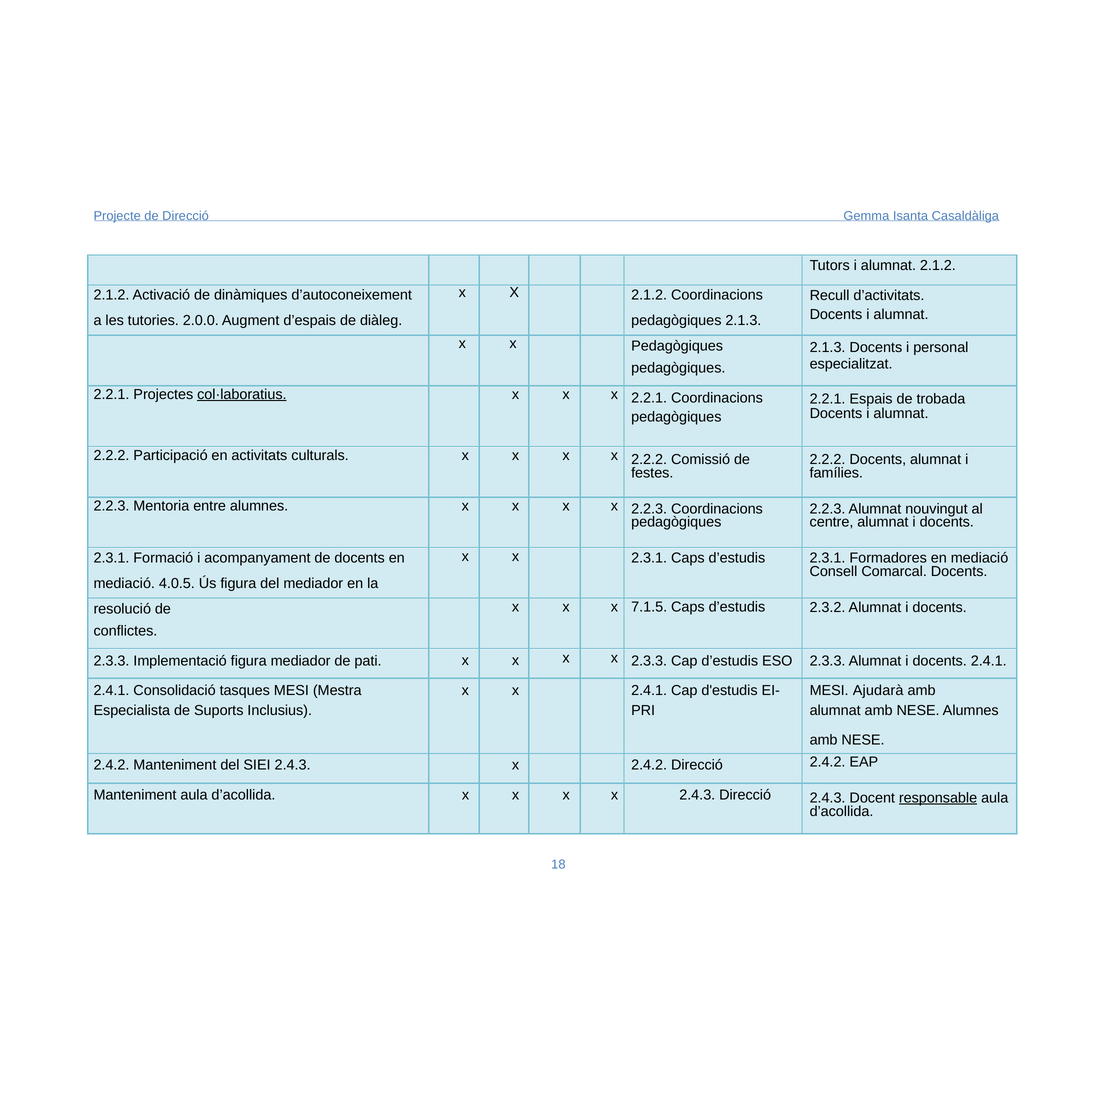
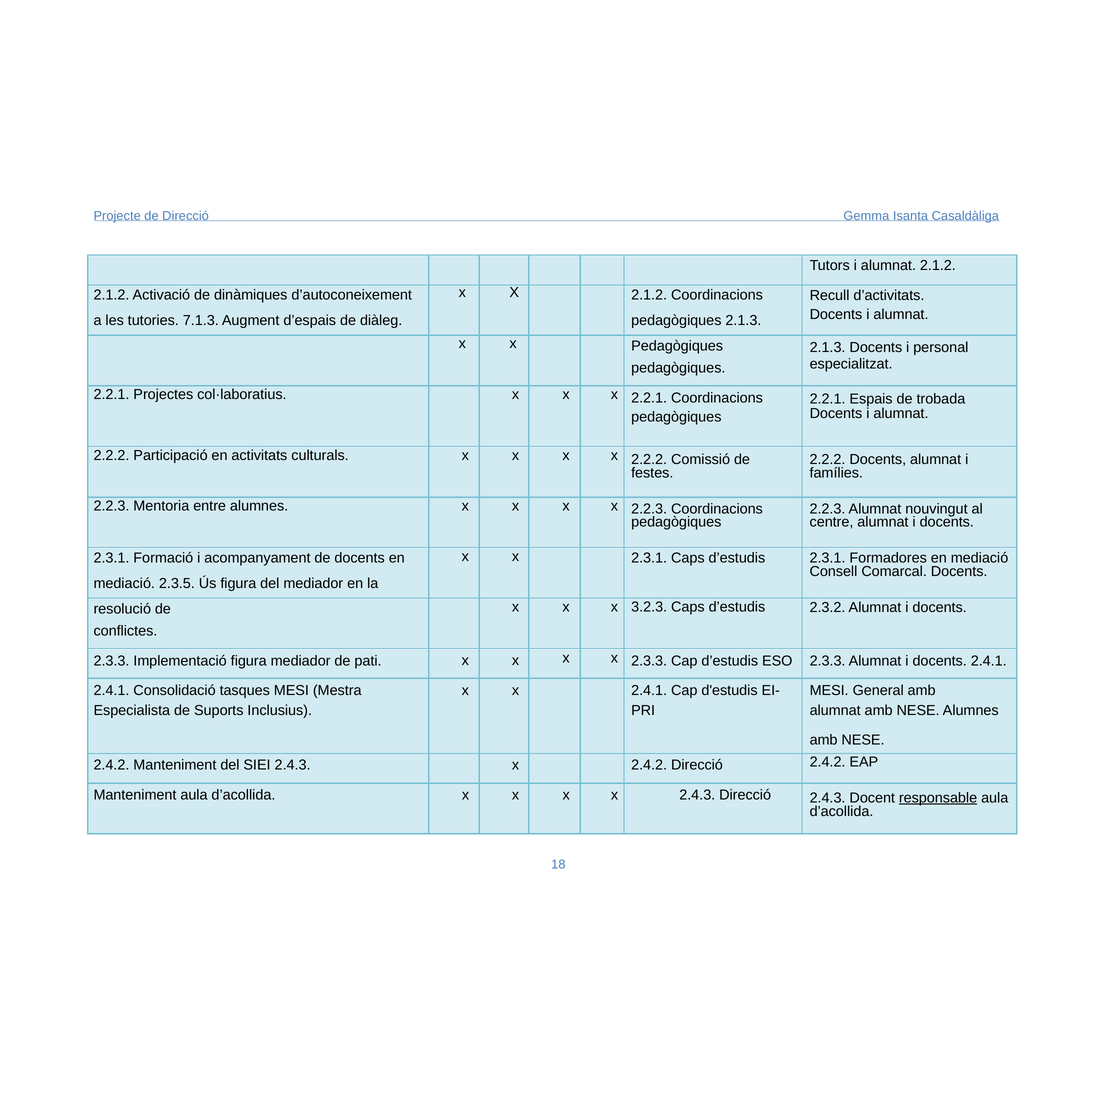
2.0.0: 2.0.0 -> 7.1.3 (201, 320)
col·laboratius underline: present -> none (242, 394)
4.0.5: 4.0.5 -> 2.3.5 (177, 584)
7.1.5: 7.1.5 -> 3.2.3 (649, 607)
Ajudarà: Ajudarà -> General (878, 691)
